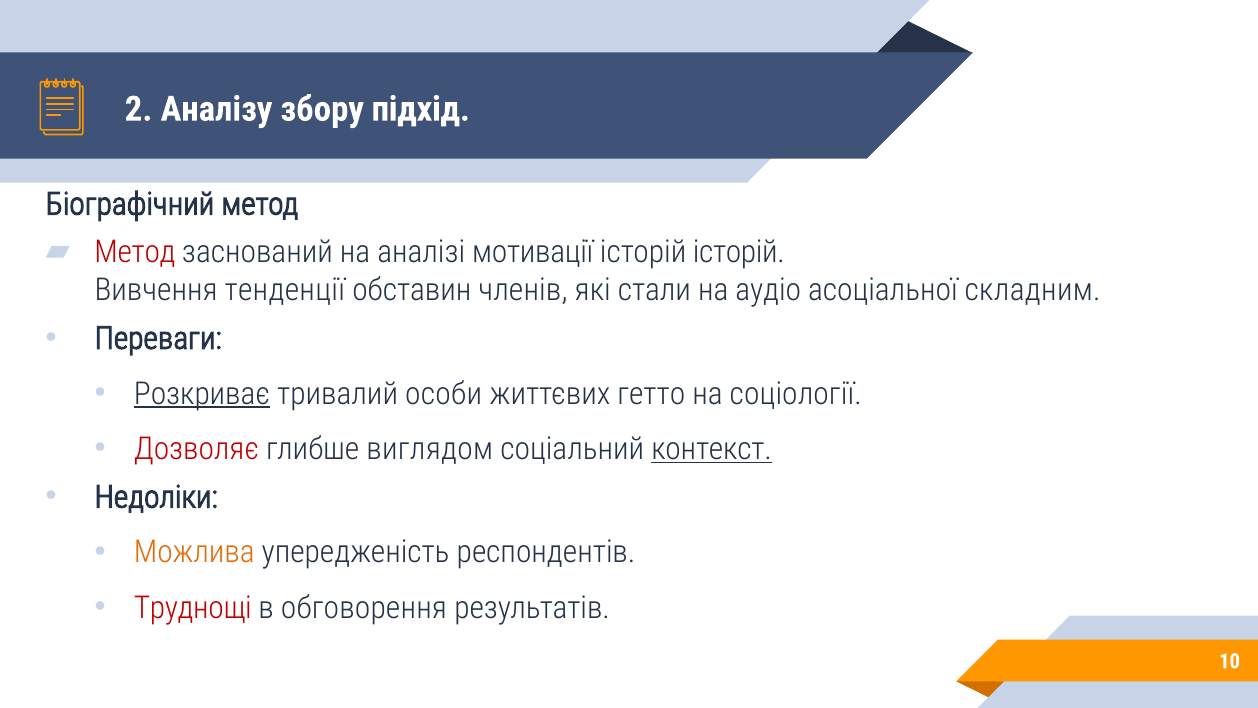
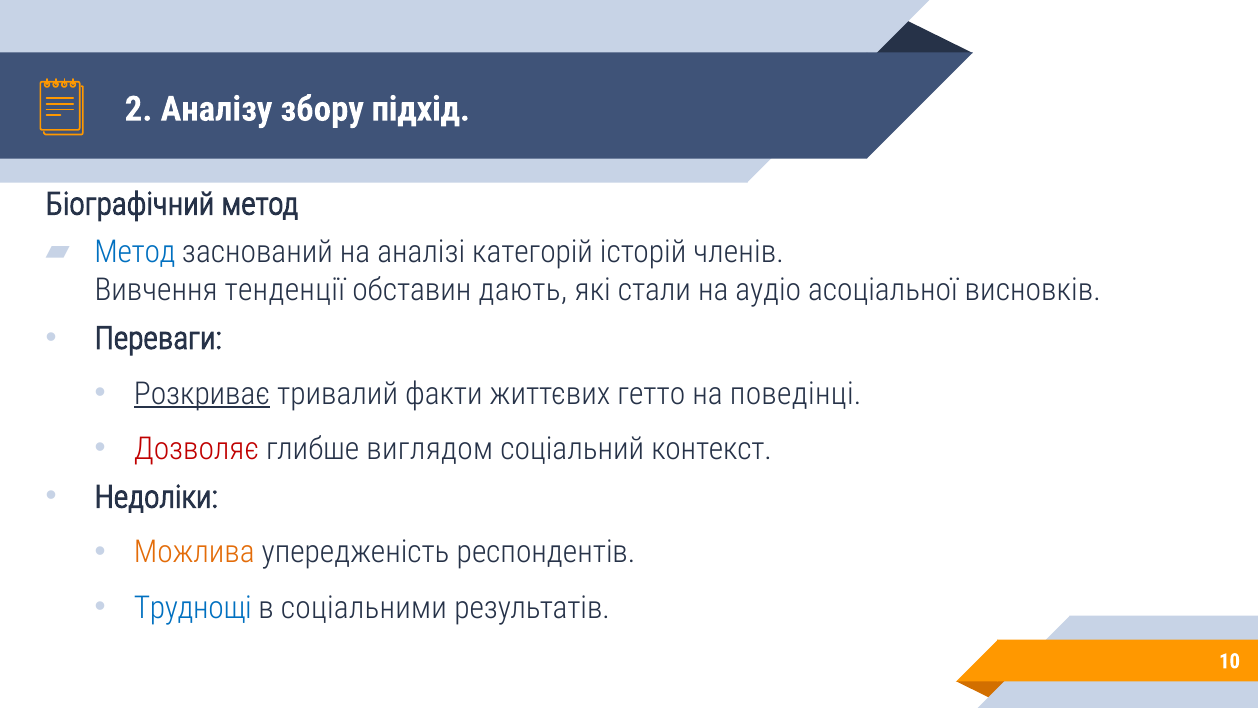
Метод colour: red -> blue (135, 252)
мотивації: мотивації -> категорій (533, 252)
історій історій: історій -> членів (739, 252)
членів: членів -> дають (523, 290)
складним: складним -> висновків (1033, 290)
особи: особи -> факти (444, 393)
соціології: соціології -> поведінці (796, 393)
контекст underline: present -> none (712, 449)
Труднощі colour: red -> blue (193, 607)
обговорення: обговорення -> соціальними (364, 607)
